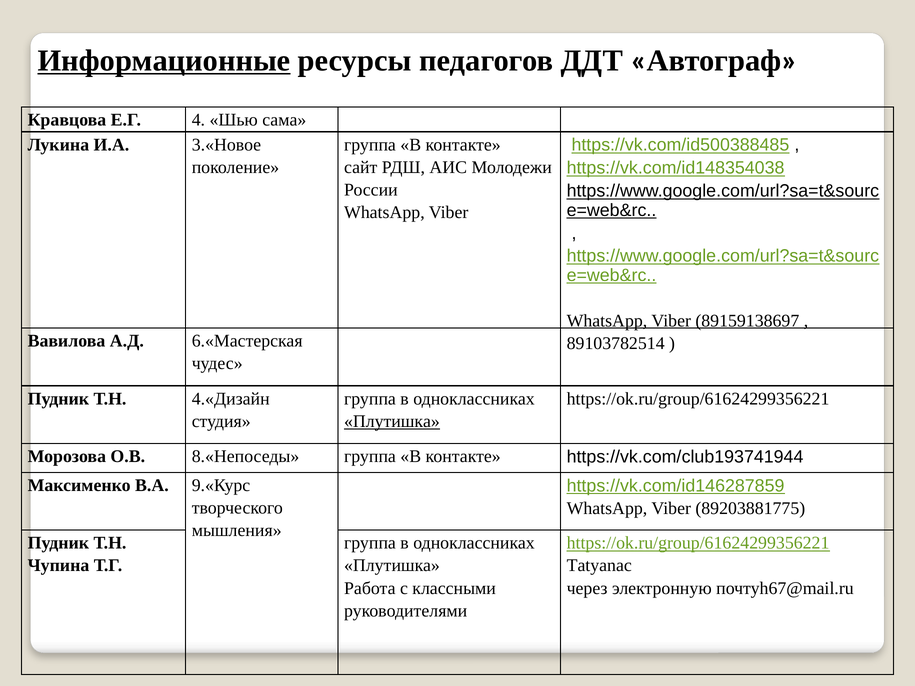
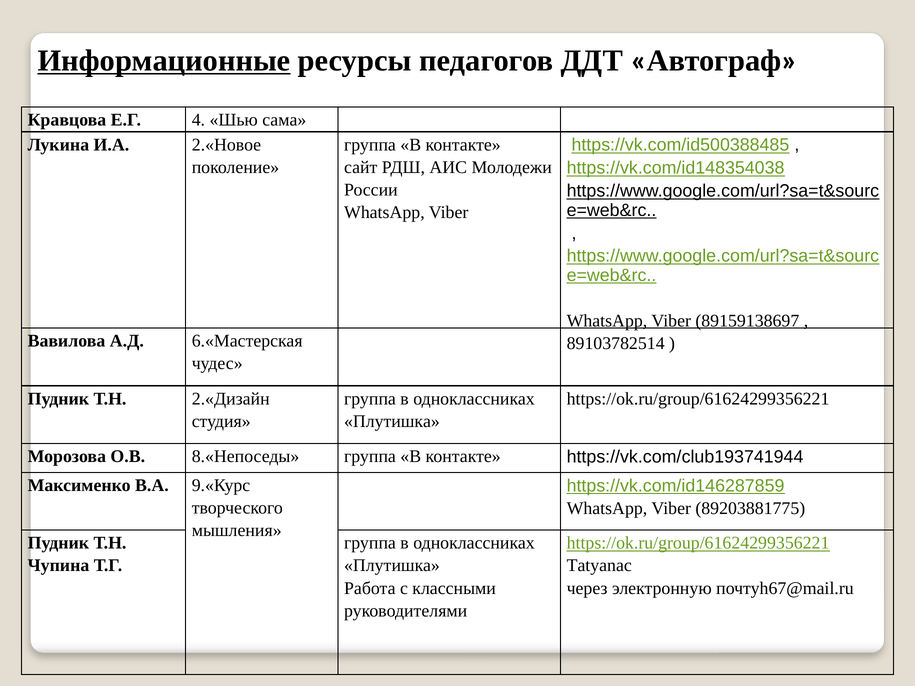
3.«Новое: 3.«Новое -> 2.«Новое (226, 145)
4.«Дизайн: 4.«Дизайн -> 2.«Дизайн (231, 399)
Плутишка underline: present -> none (392, 421)
